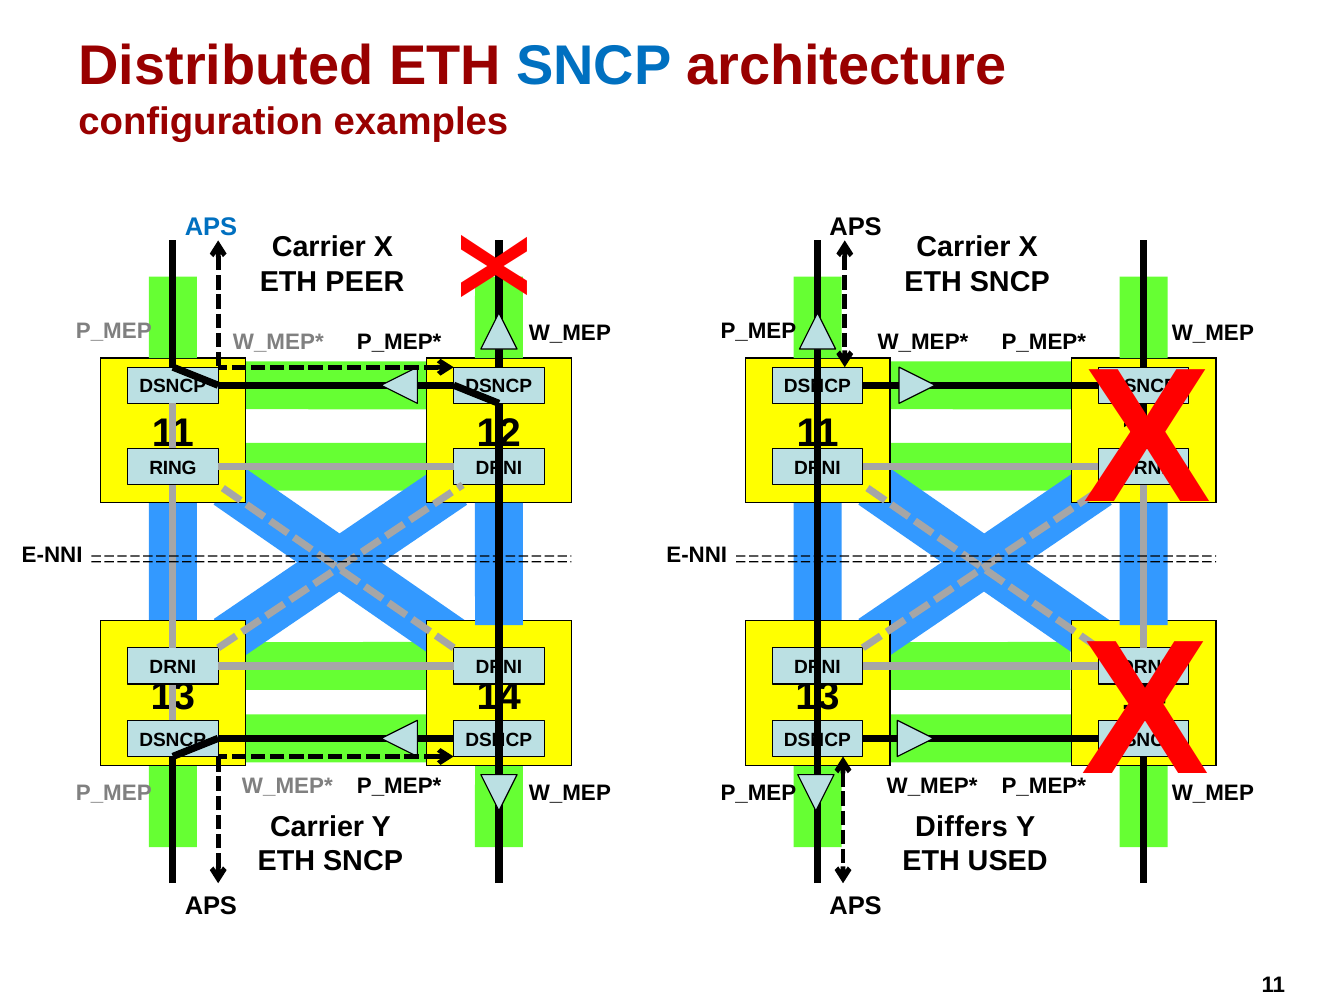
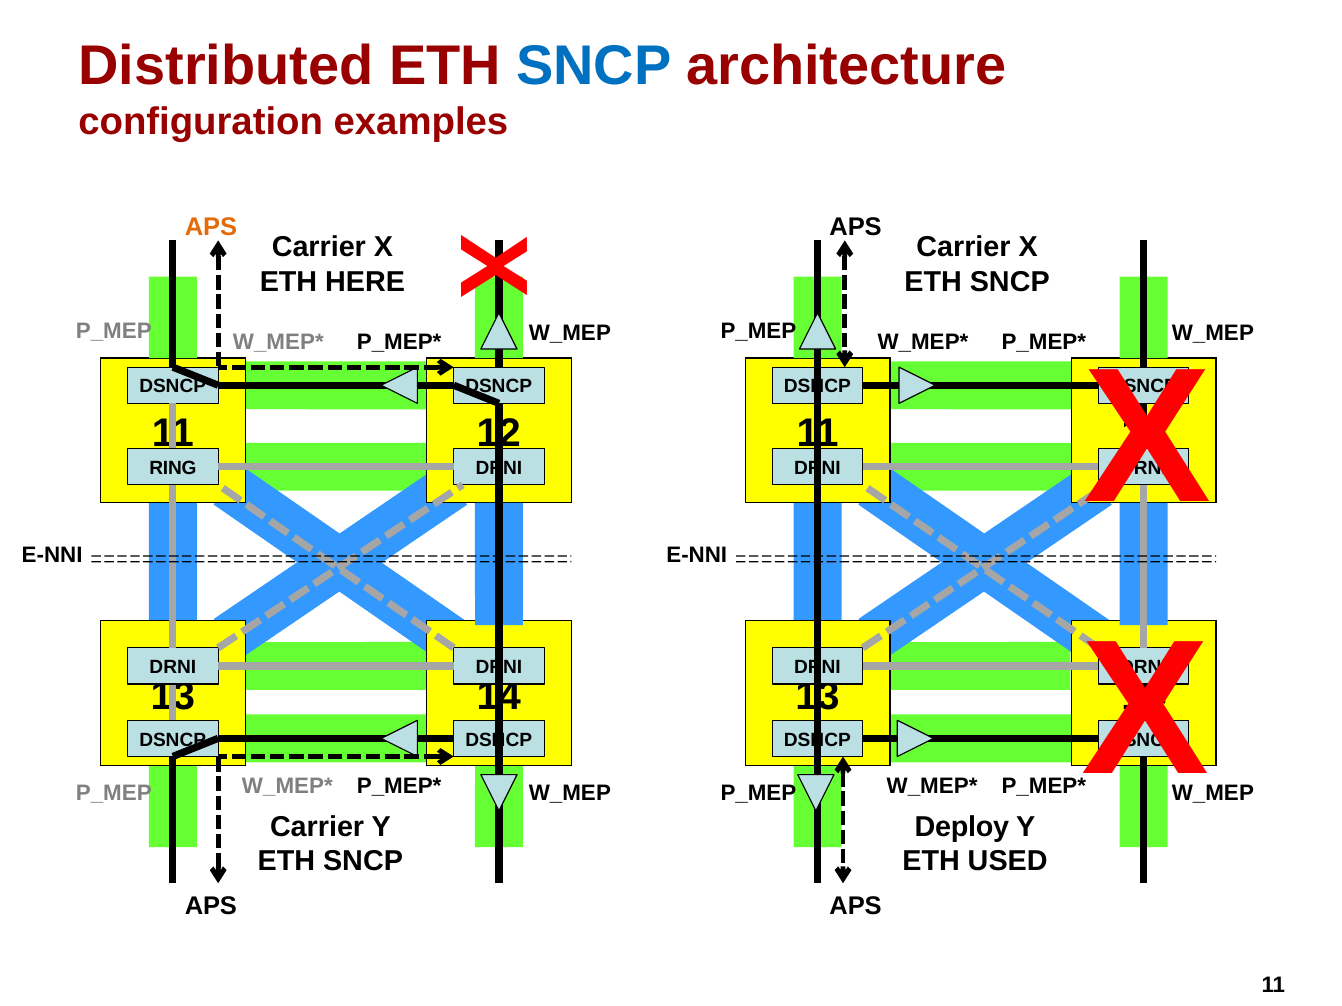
APS colour: blue -> orange (211, 227)
PEER: PEER -> HERE (365, 282)
Differs: Differs -> Deploy (962, 827)
